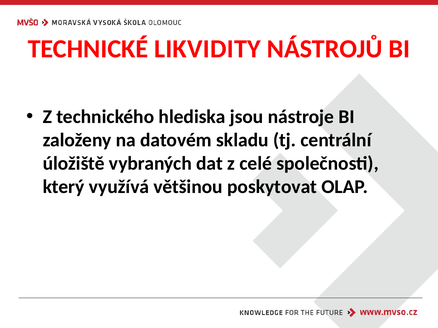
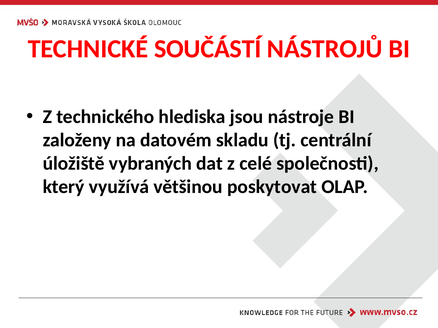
LIKVIDITY: LIKVIDITY -> SOUČÁSTÍ (208, 49)
